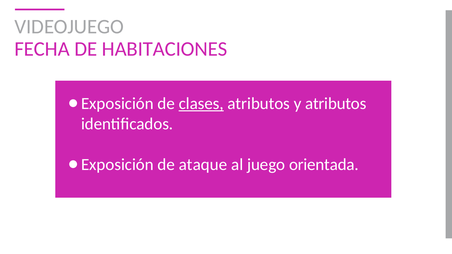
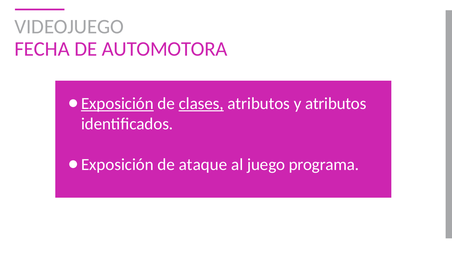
HABITACIONES: HABITACIONES -> AUTOMOTORA (165, 49)
Exposición underline: none -> present (117, 104)
orientada: orientada -> programa (324, 165)
